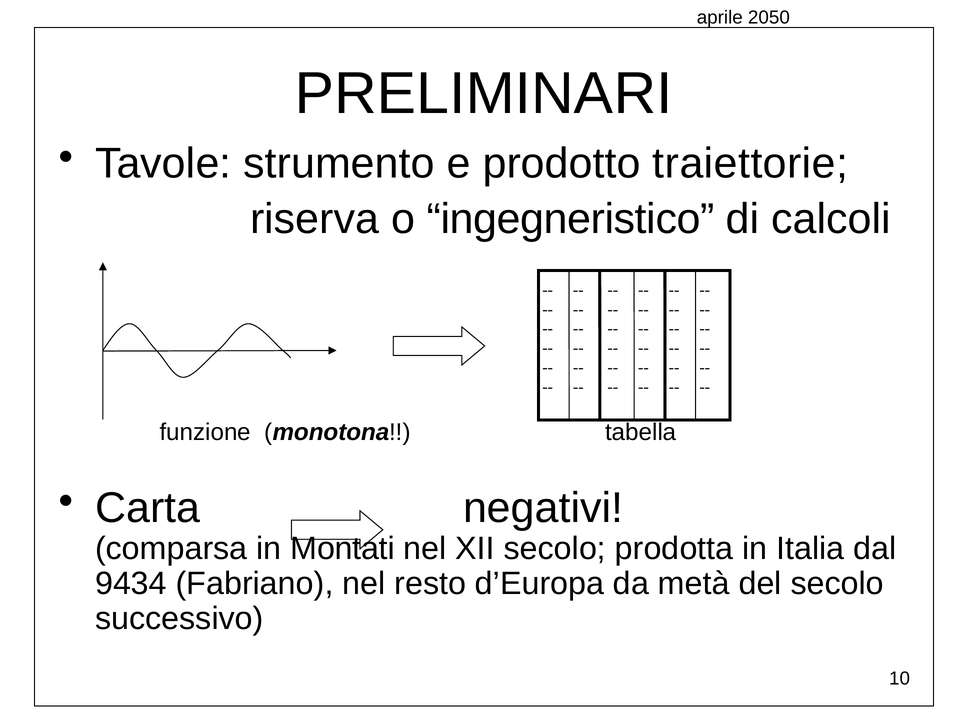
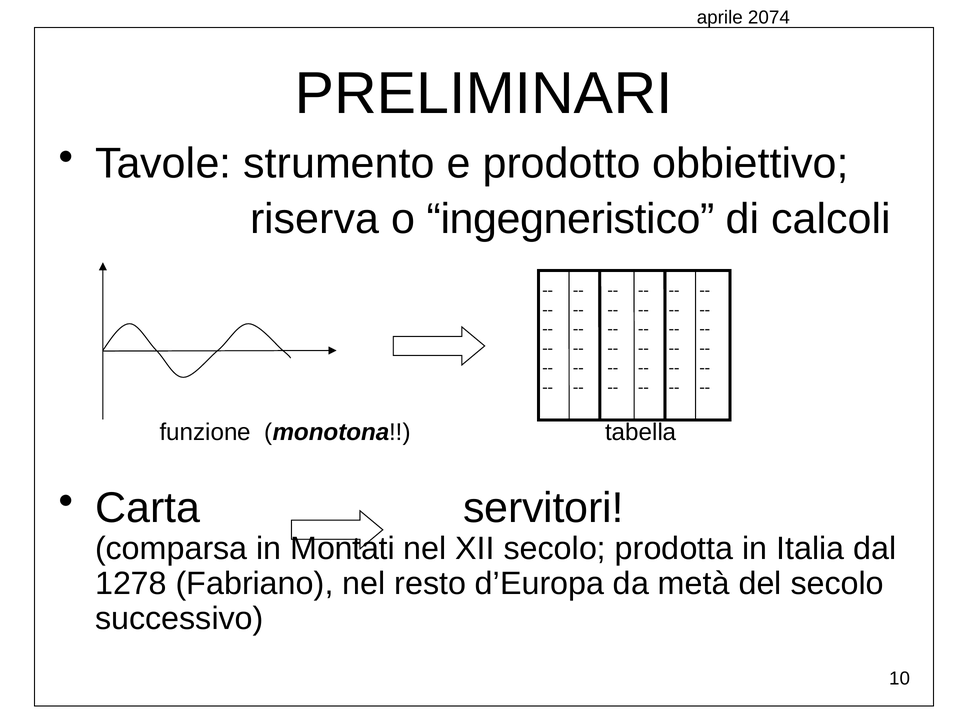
2050: 2050 -> 2074 (769, 17)
traiettorie: traiettorie -> obbiettivo (751, 164)
negativi: negativi -> servitori (543, 508)
9434: 9434 -> 1278 (131, 584)
